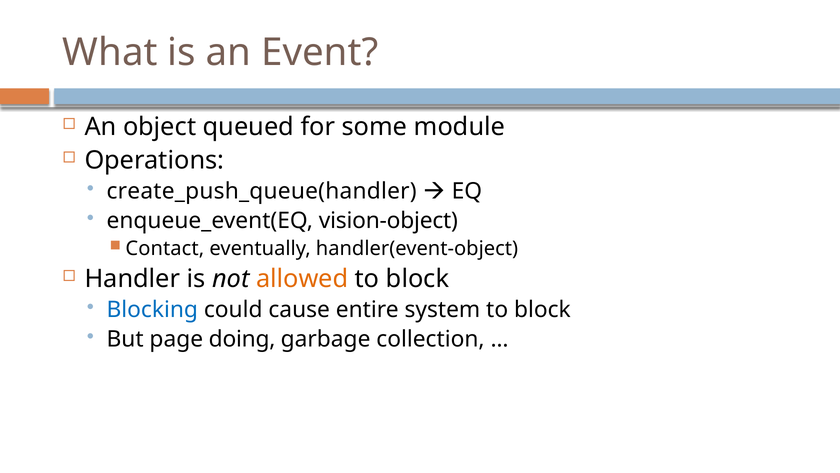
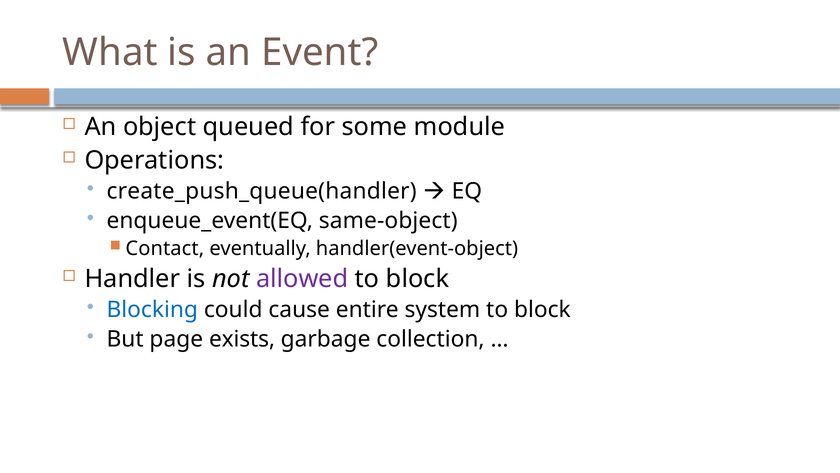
vision-object: vision-object -> same-object (388, 221)
allowed colour: orange -> purple (302, 279)
doing: doing -> exists (242, 339)
